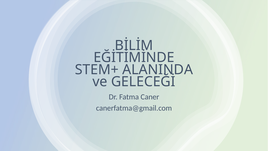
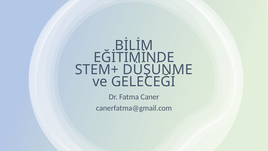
ALANINDA: ALANINDA -> DÜŞÜNME (158, 69)
